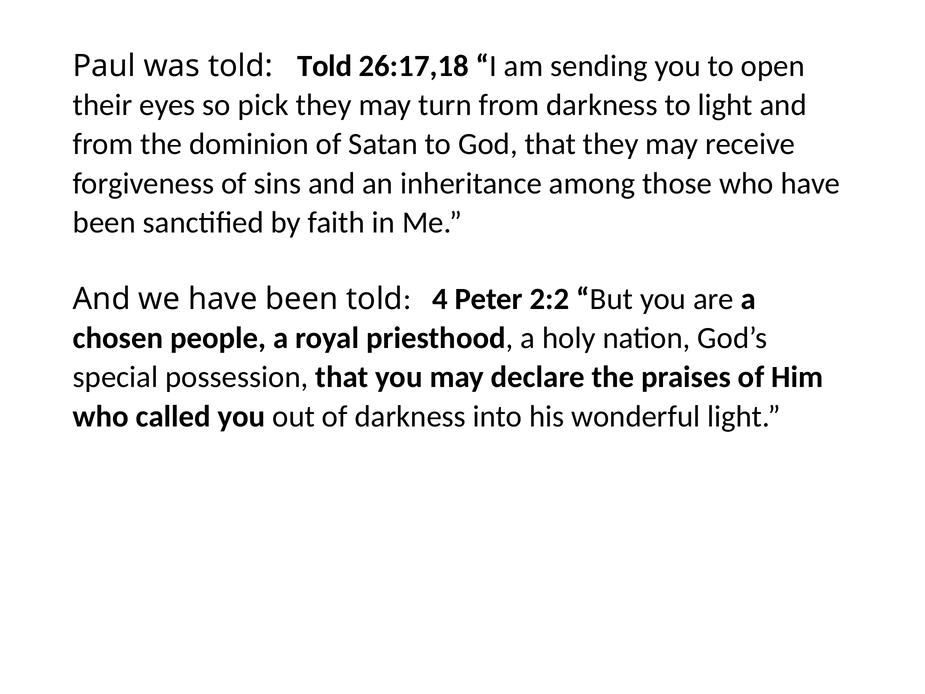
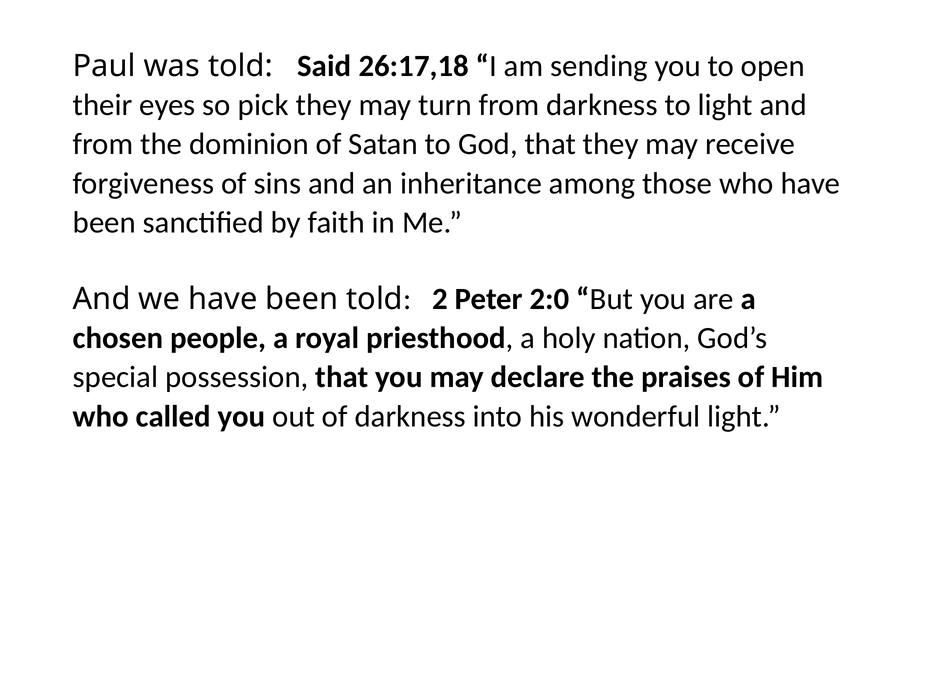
told Told: Told -> Said (324, 66)
4: 4 -> 2 (440, 299)
2:2: 2:2 -> 2:0 (550, 299)
